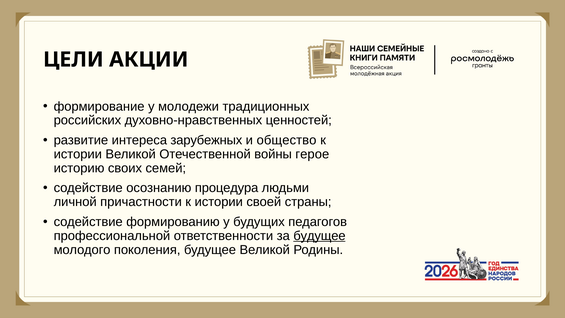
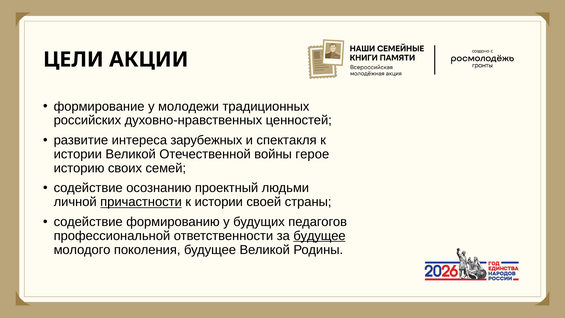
общество: общество -> спектакля (287, 140)
процедура: процедура -> проектный (227, 188)
причастности underline: none -> present (141, 202)
